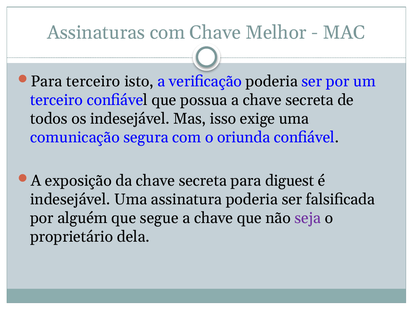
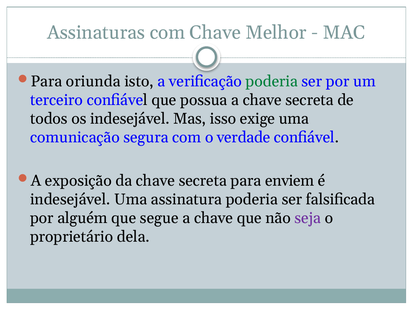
Para terceiro: terceiro -> oriunda (93, 81)
poderia colour: black -> green (272, 81)
oriunda: oriunda -> verdade (244, 137)
diguest: diguest -> enviem (290, 181)
